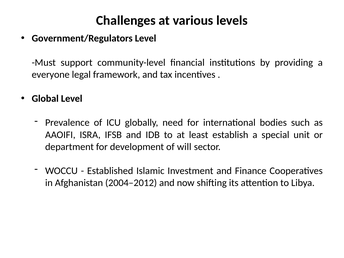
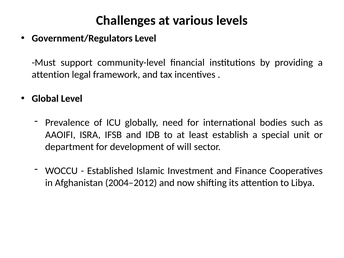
everyone: everyone -> attention (51, 74)
